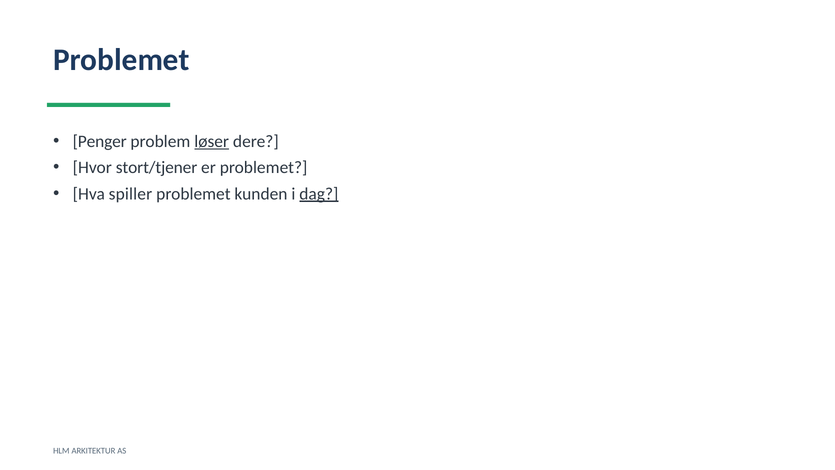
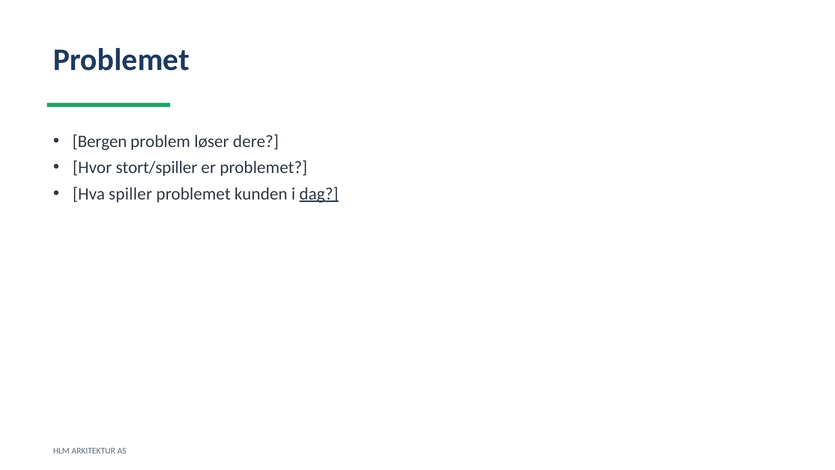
Penger: Penger -> Bergen (100, 141)
løser underline: present -> none (212, 141)
stort/tjener: stort/tjener -> stort/spiller (157, 168)
